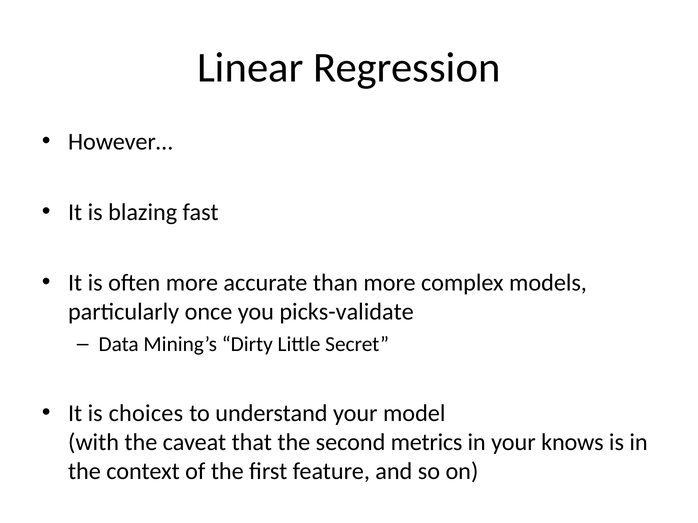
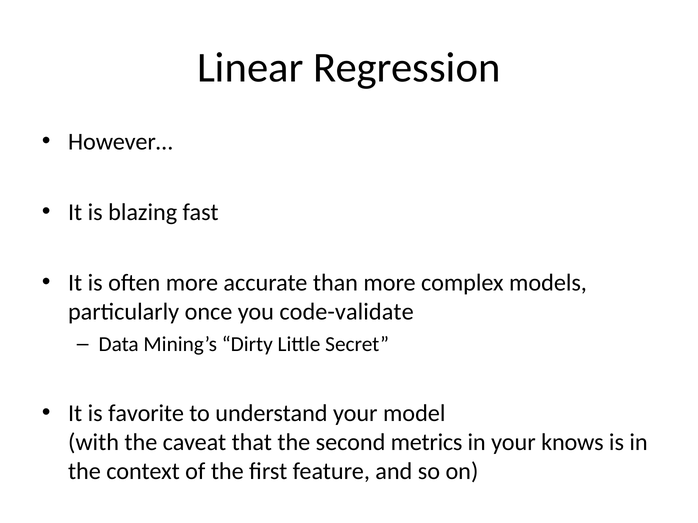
picks-validate: picks-validate -> code-validate (347, 312)
choices: choices -> favorite (146, 414)
